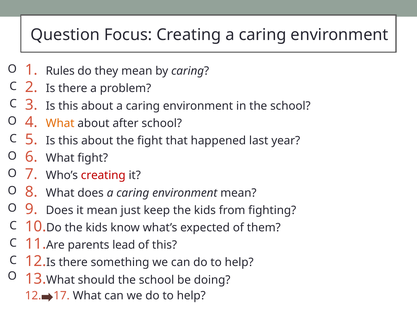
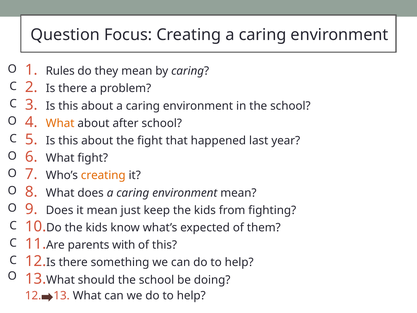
creating colour: red -> orange (103, 175)
lead: lead -> with (124, 245)
12 17: 17 -> 13 (62, 295)
